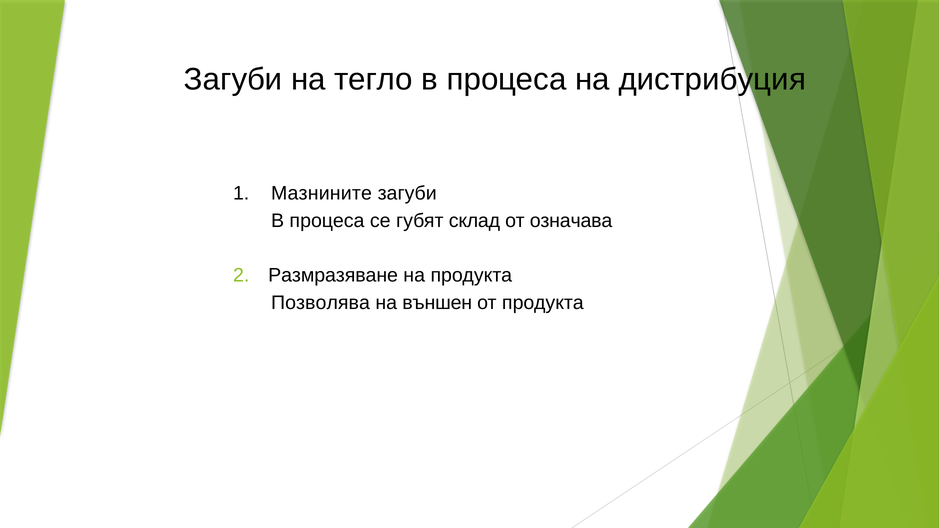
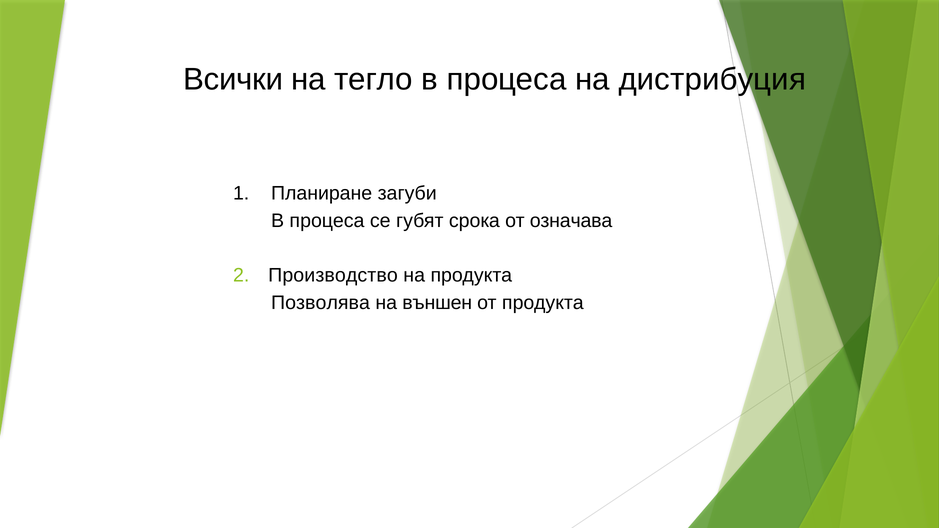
Загуби: Загуби -> Всички (233, 80)
Мазнините: Мазнините -> Планиране (322, 193)
склад: склад -> срока (474, 221)
Размразяване: Размразяване -> Производство (333, 275)
